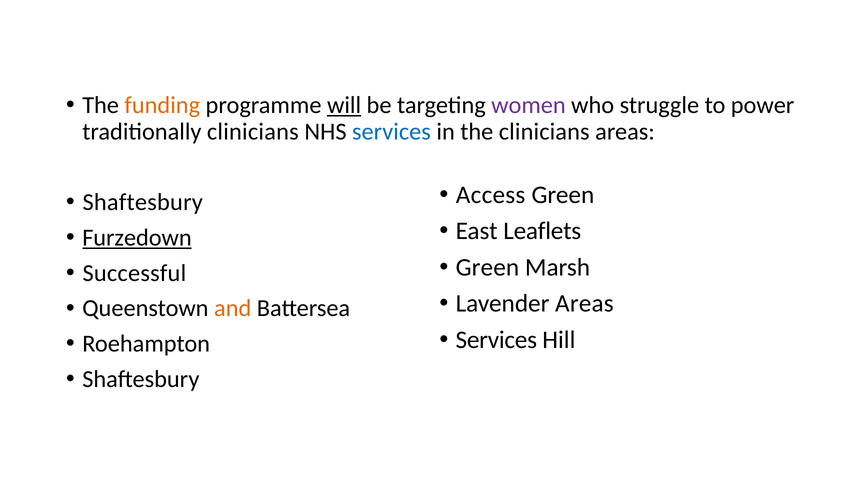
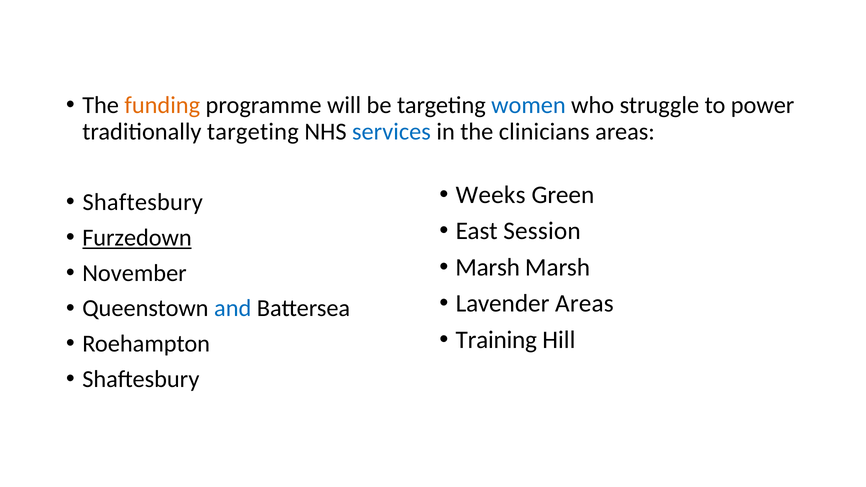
will underline: present -> none (344, 105)
women colour: purple -> blue (528, 105)
traditionally clinicians: clinicians -> targeting (253, 132)
Access: Access -> Weeks (491, 195)
Leaflets: Leaflets -> Session (542, 231)
Green: Green -> Marsh (488, 267)
Successful: Successful -> November (134, 273)
and colour: orange -> blue (233, 308)
Services: Services -> Training (496, 340)
